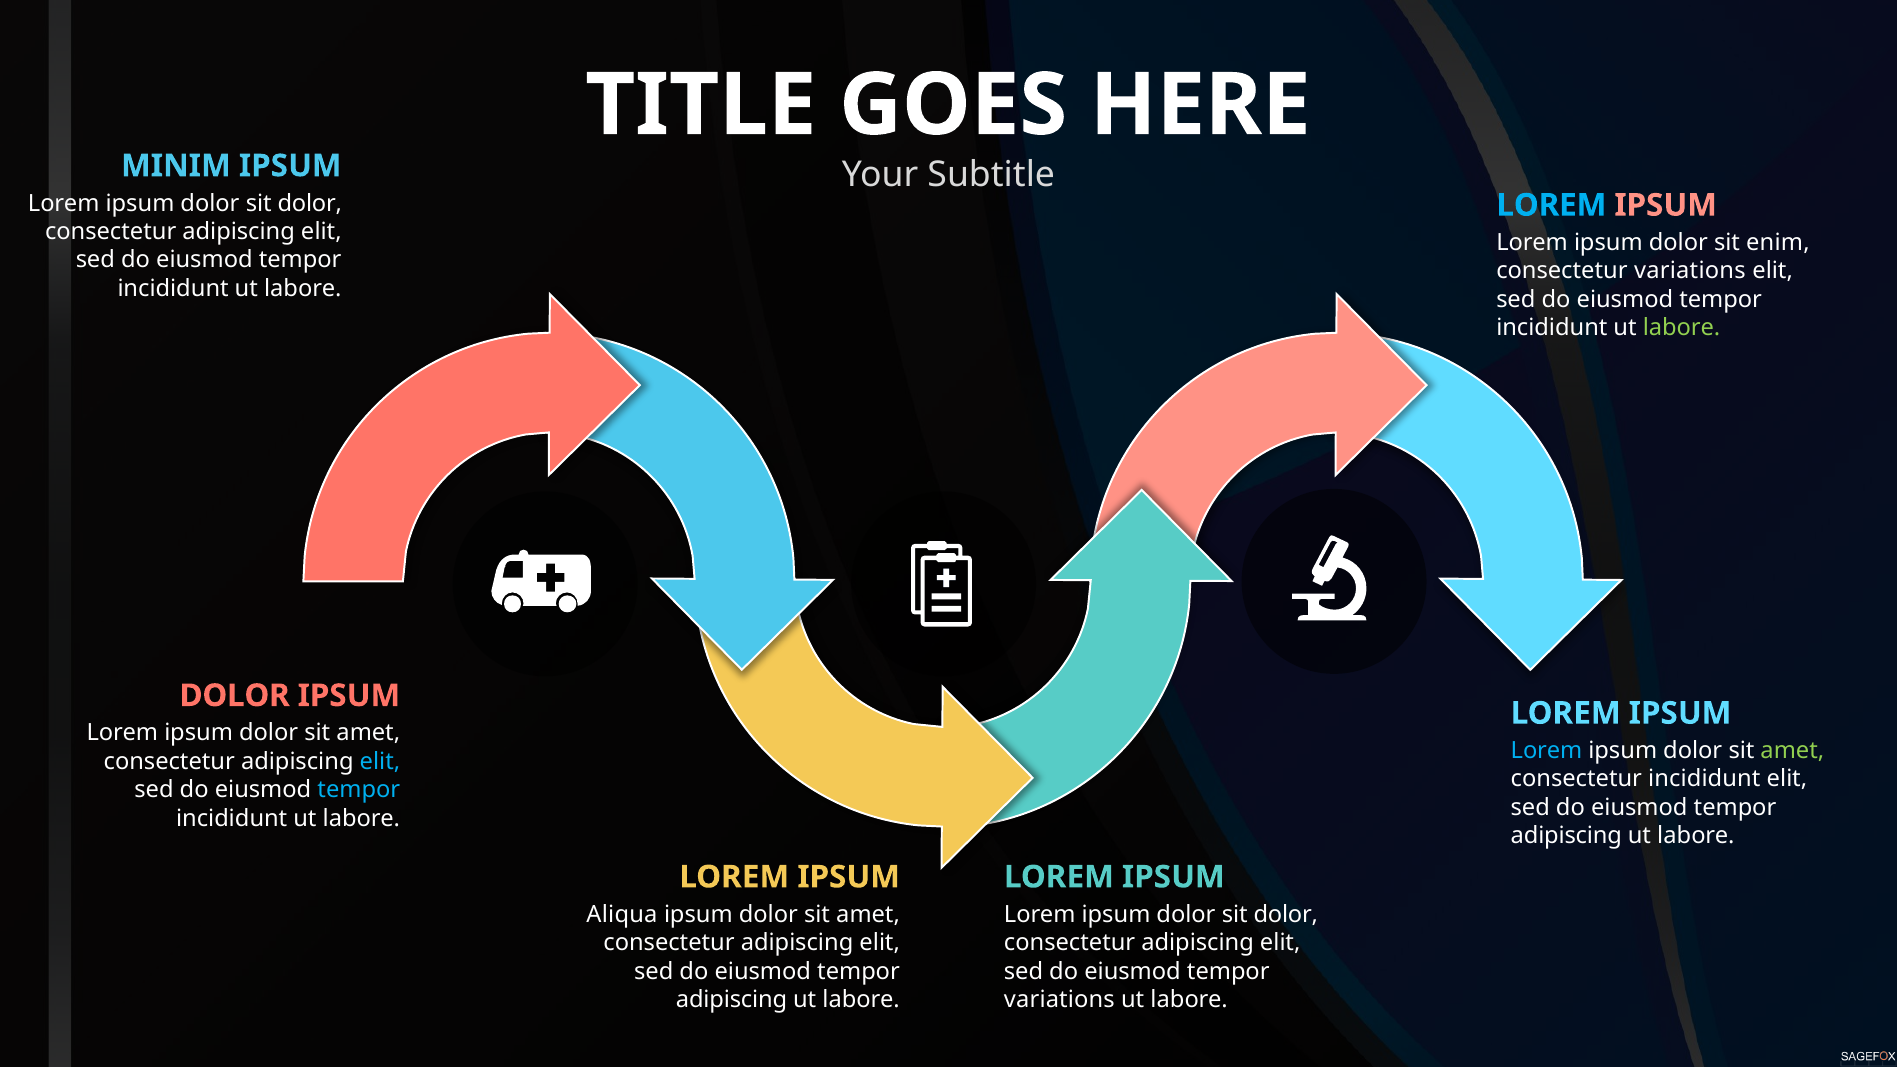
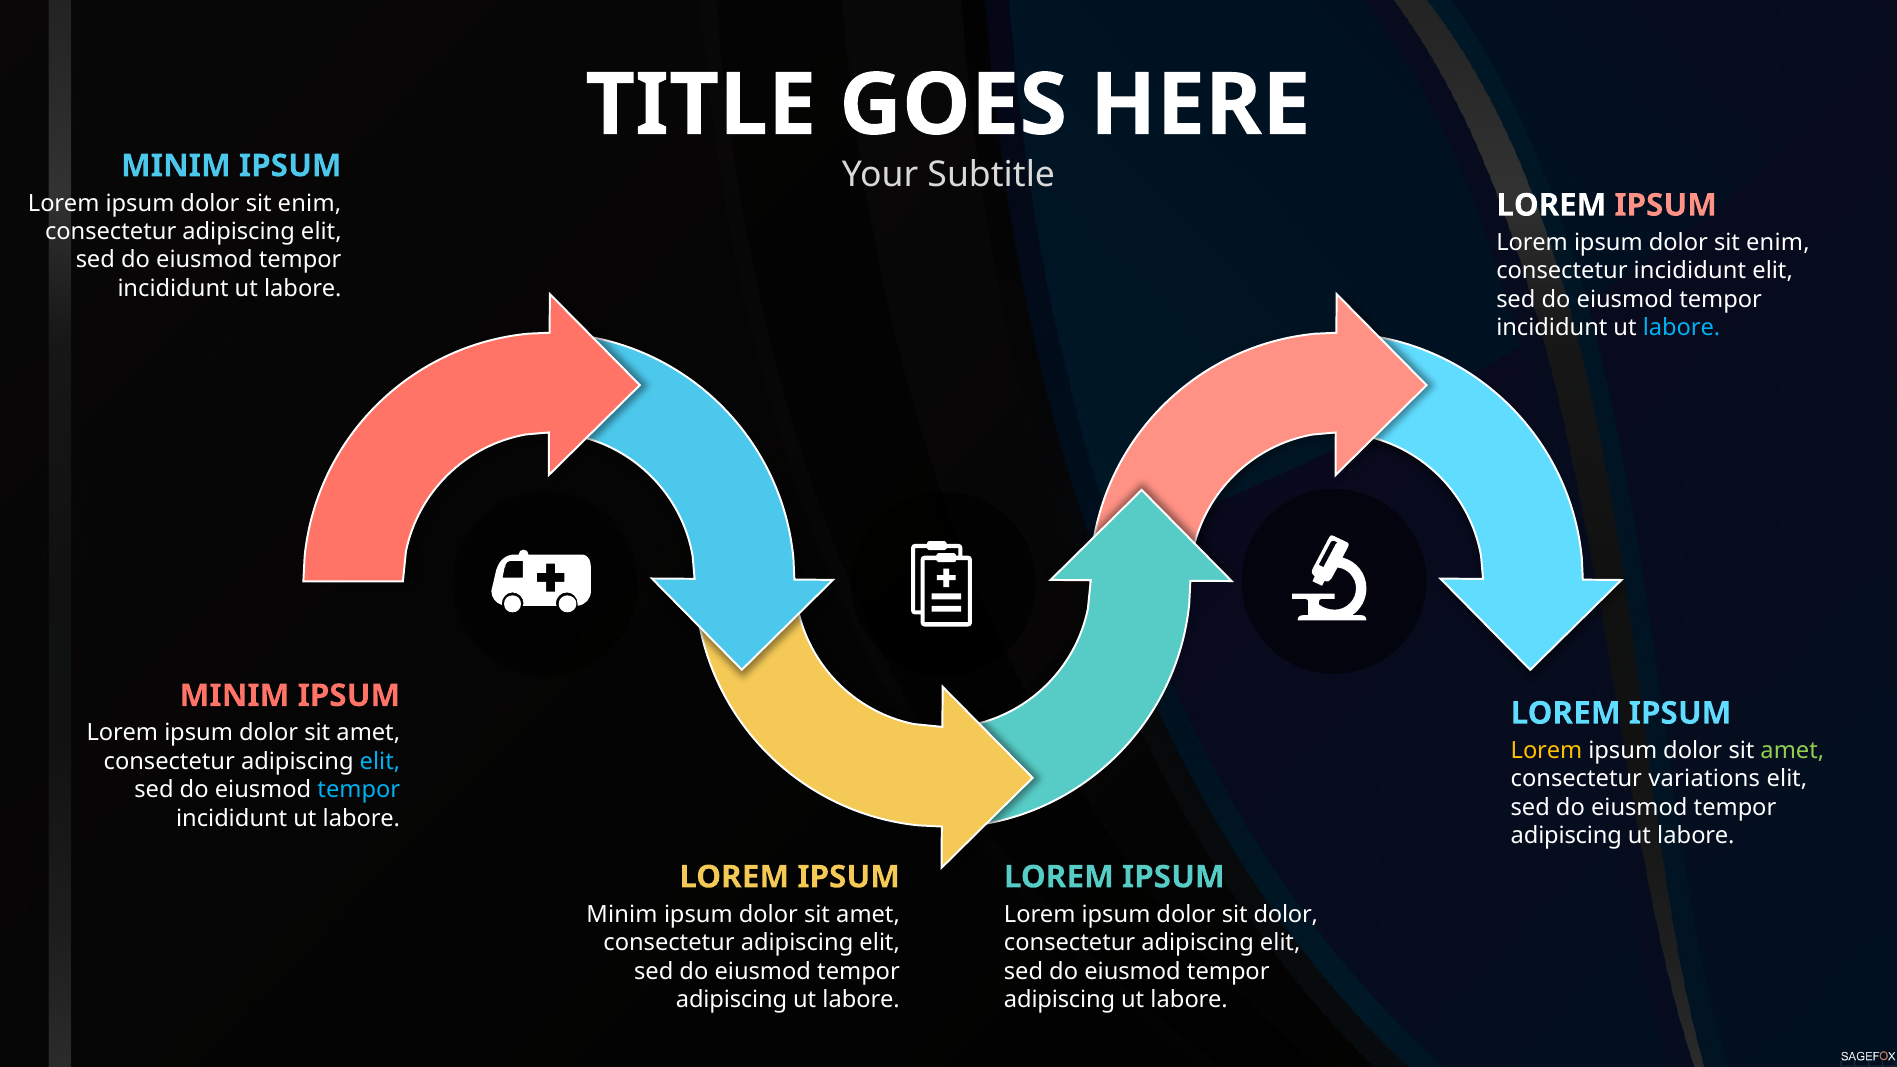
dolor: dolor -> enim (310, 203)
LOREM colour: light blue -> white (1551, 205)
consectetur variations: variations -> incididunt (1690, 271)
labore colour: light green -> light blue (1681, 328)
DOLOR: DOLOR -> MINIM (235, 696)
Lorem colour: light blue -> yellow (1547, 751)
consectetur incididunt: incididunt -> variations (1704, 779)
Aliqua: Aliqua -> Minim (622, 914)
variations: variations -> adipiscing (1060, 1000)
